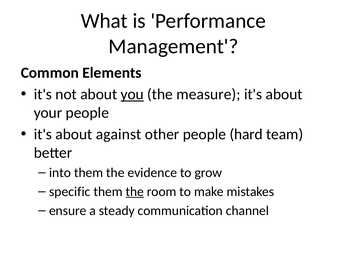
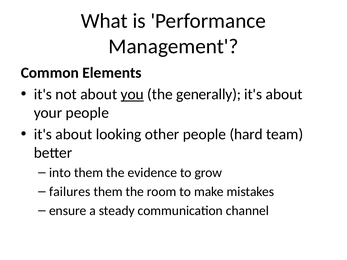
measure: measure -> generally (209, 94)
against: against -> looking (119, 135)
specific: specific -> failures (70, 192)
the underline: present -> none (135, 192)
